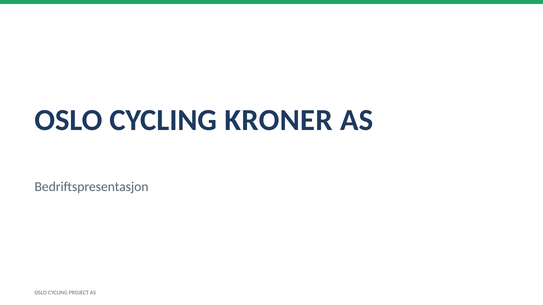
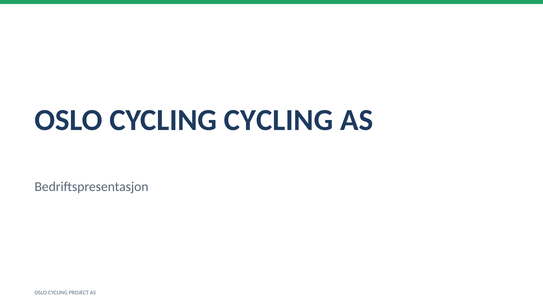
CYCLING KRONER: KRONER -> CYCLING (279, 120)
